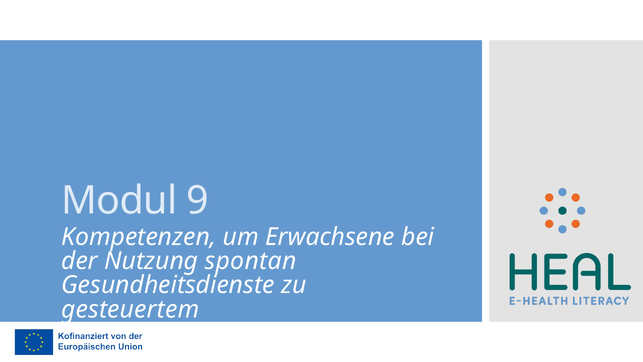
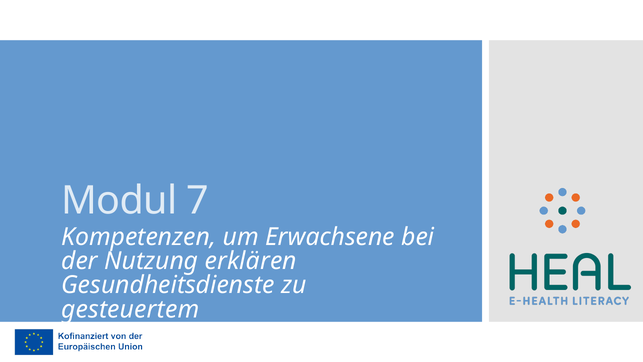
9: 9 -> 7 (198, 201)
spontan: spontan -> erklären (251, 261)
